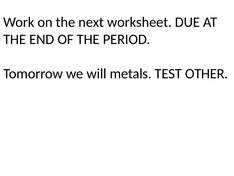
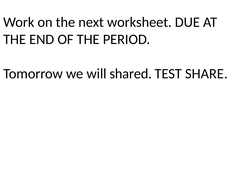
metals: metals -> shared (131, 74)
OTHER: OTHER -> SHARE (206, 74)
